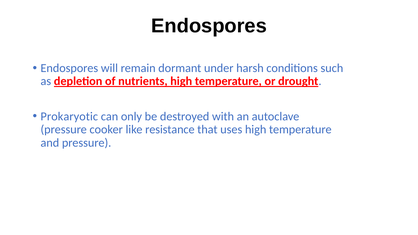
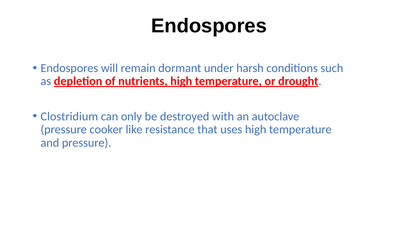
Prokaryotic: Prokaryotic -> Clostridium (69, 116)
